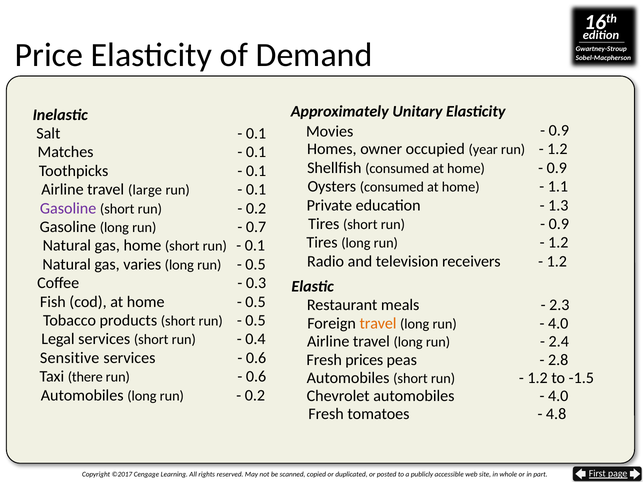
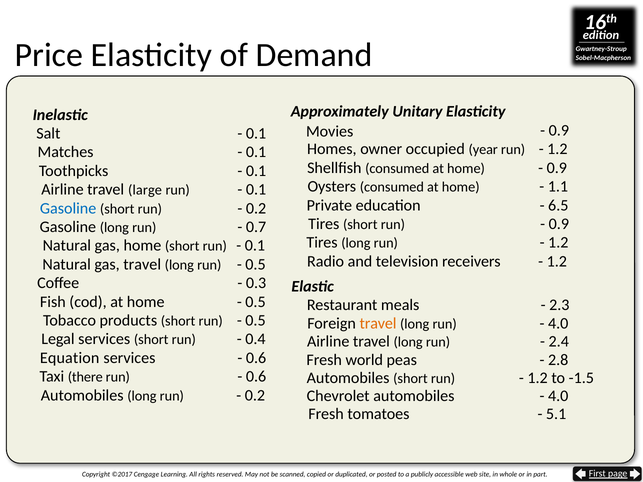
1.3: 1.3 -> 6.5 (558, 205)
Gasoline colour: purple -> blue (68, 208)
gas varies: varies -> travel (142, 265)
Sensitive: Sensitive -> Equation (70, 358)
prices: prices -> world (364, 360)
4.8: 4.8 -> 5.1 (556, 414)
